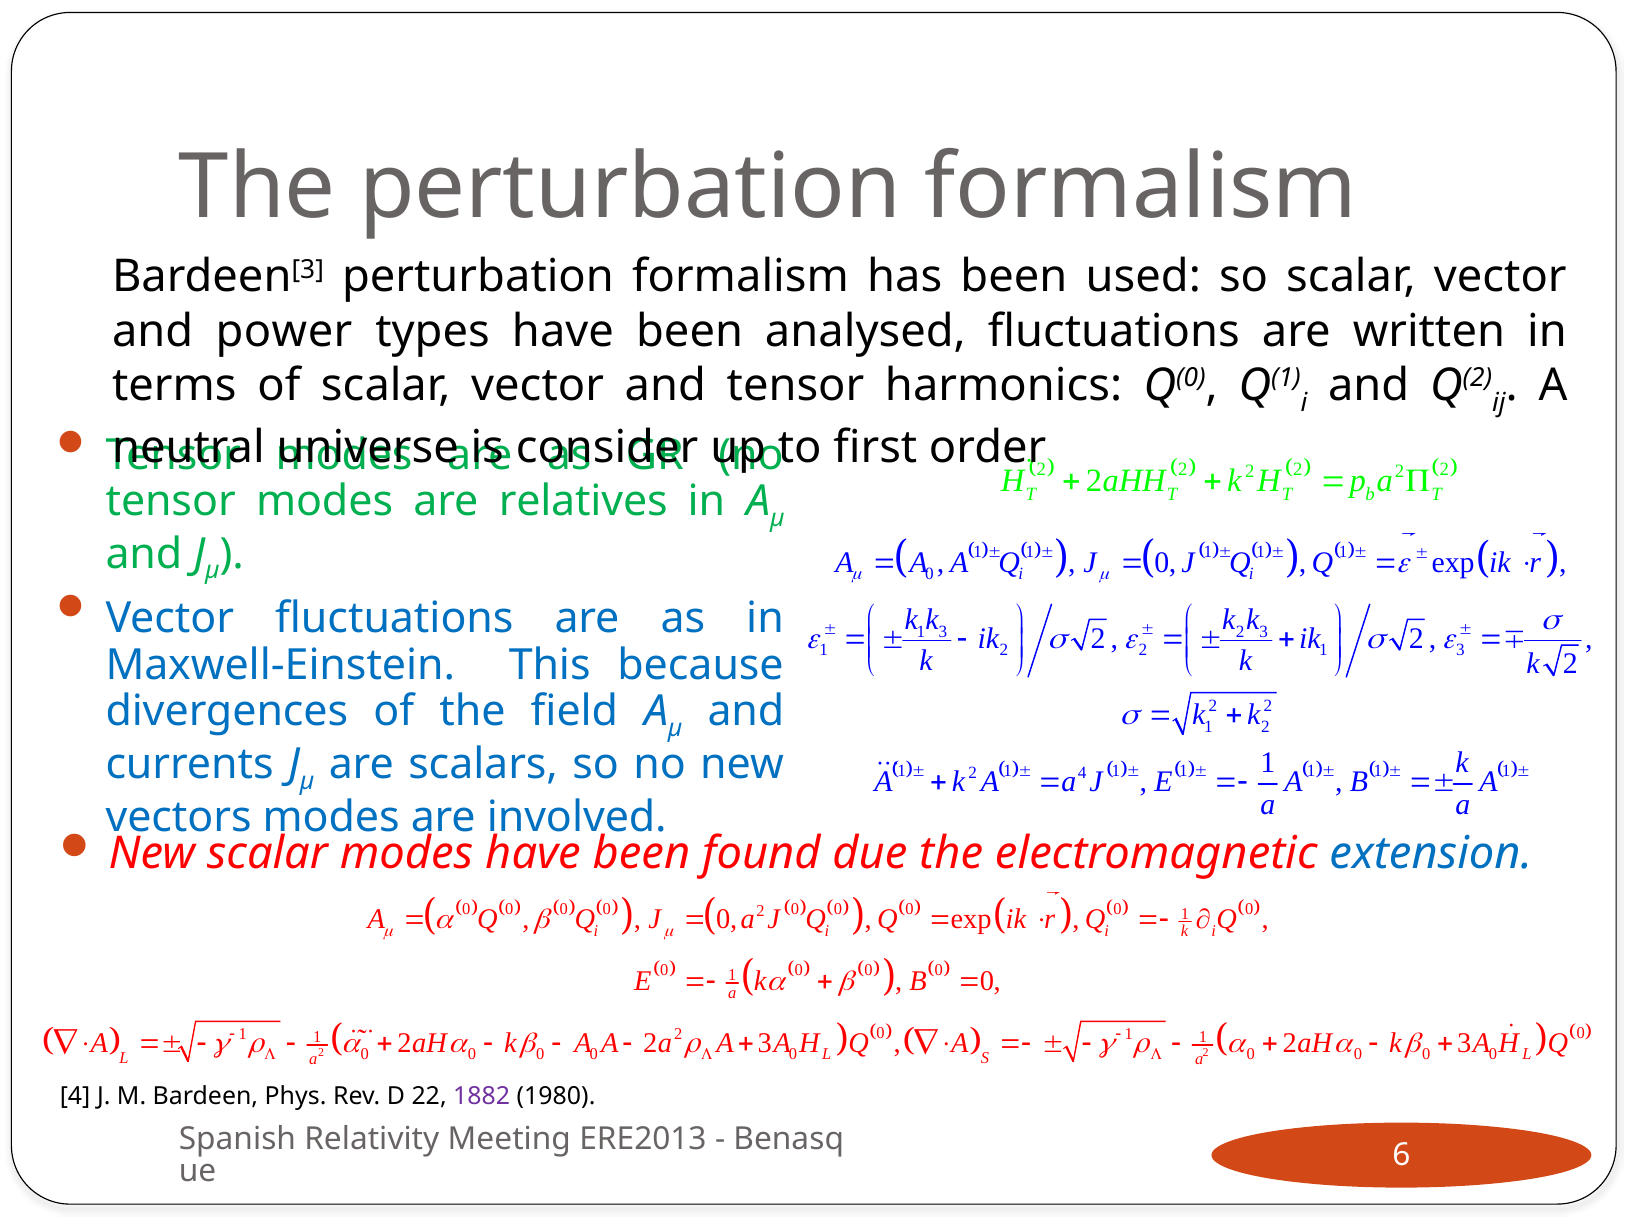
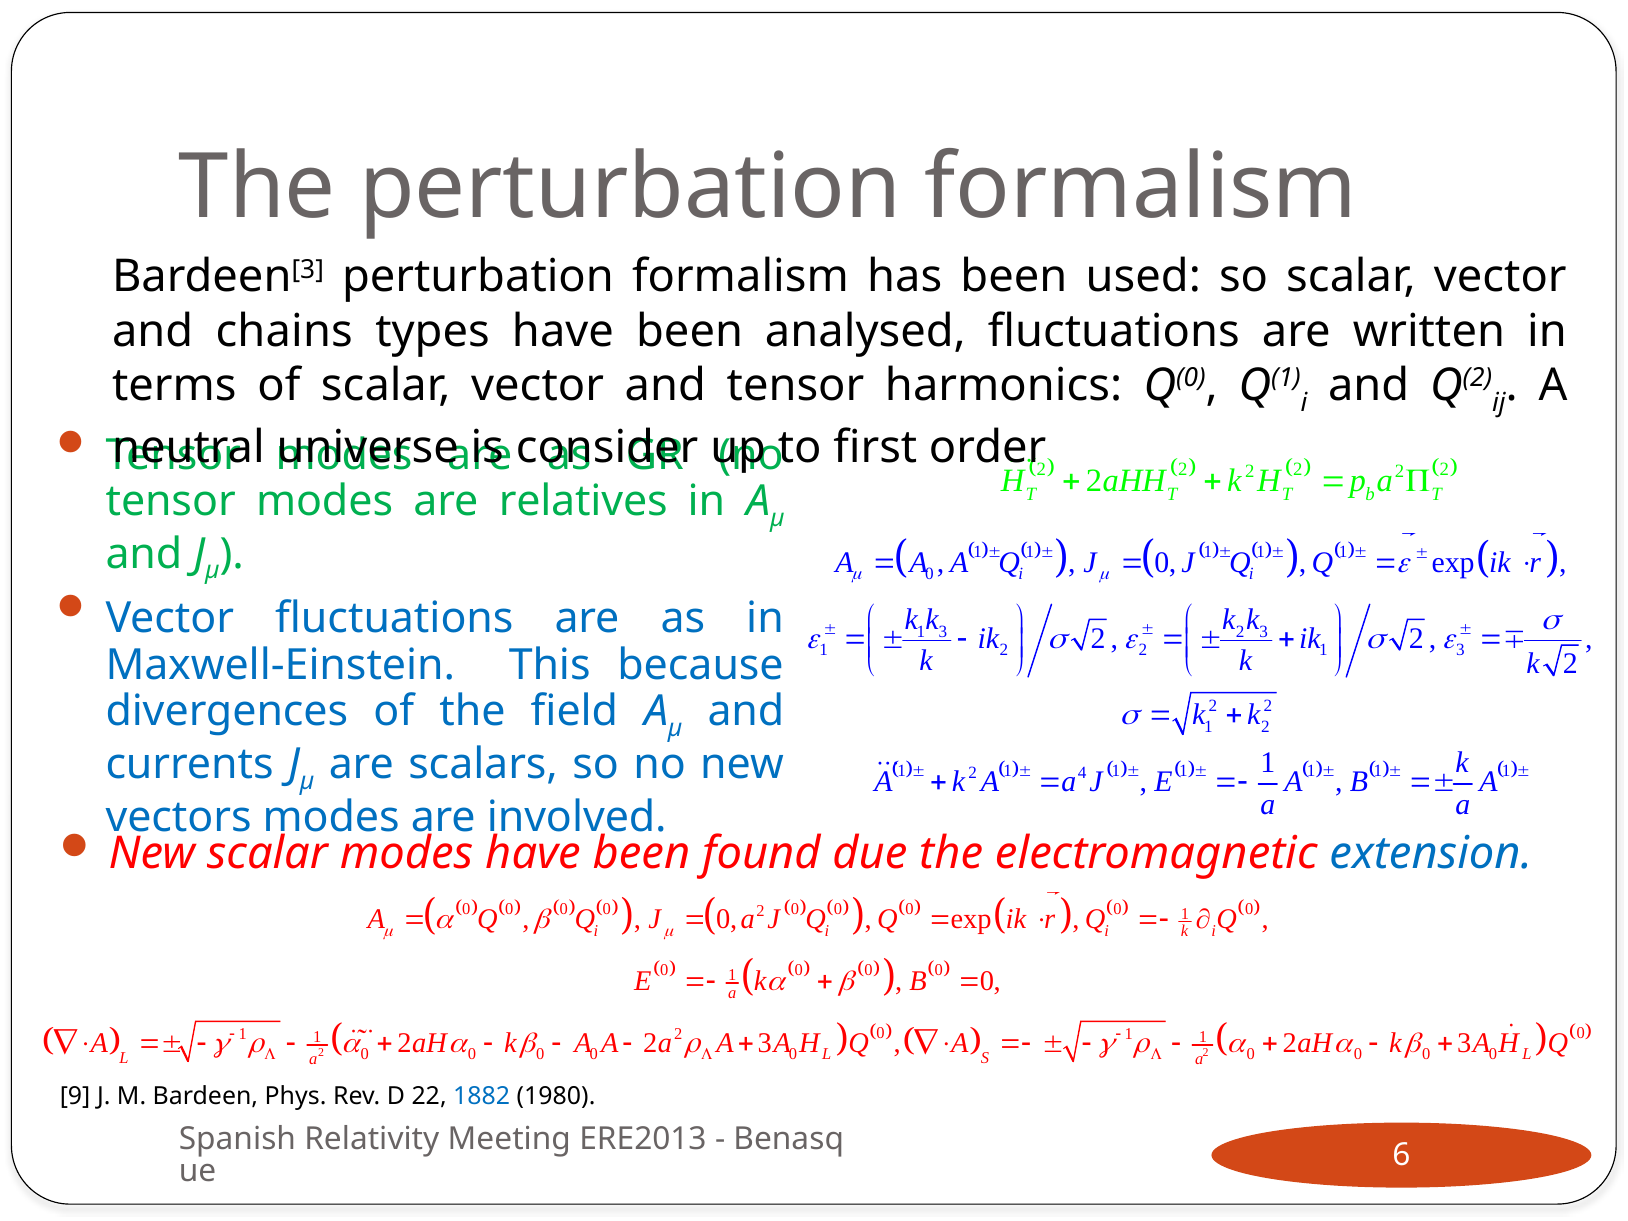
power: power -> chains (284, 331)
4: 4 -> 9 (75, 1097)
1882 colour: purple -> blue (482, 1097)
